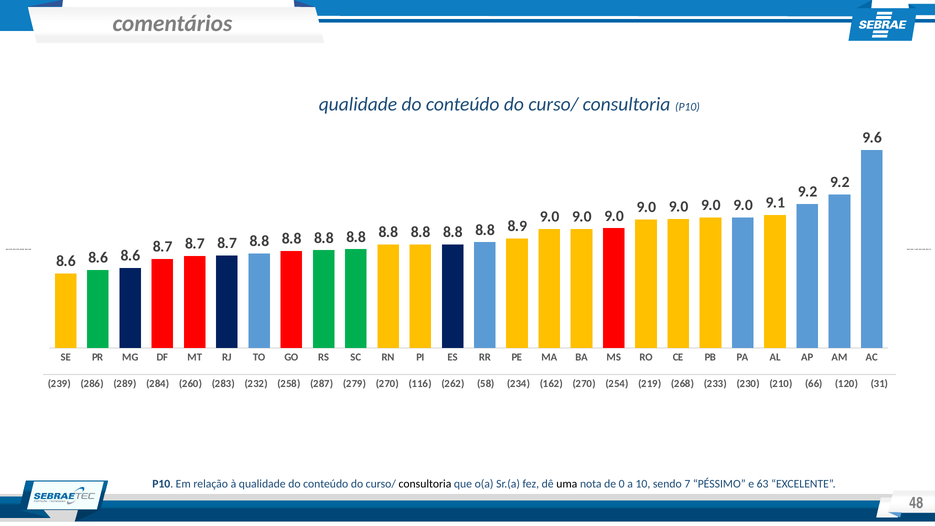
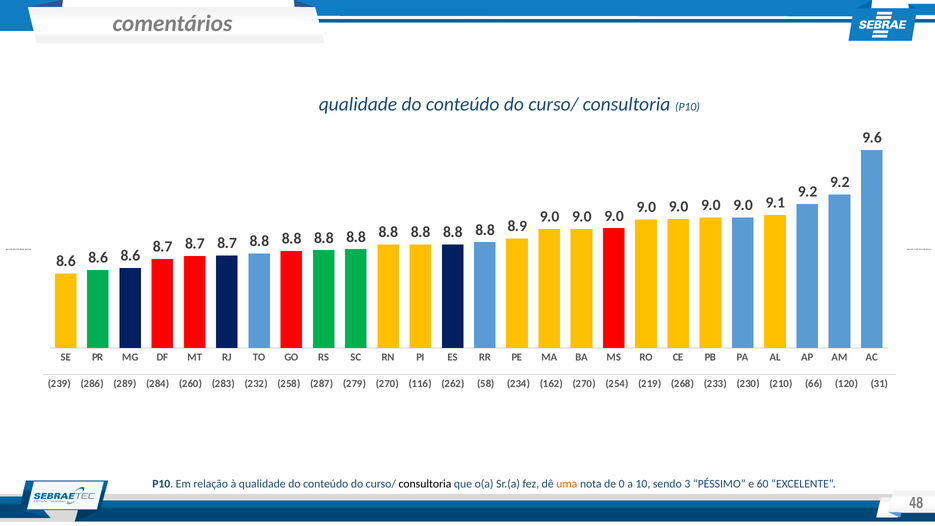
uma colour: black -> orange (567, 484)
7: 7 -> 3 (687, 484)
63: 63 -> 60 (763, 484)
